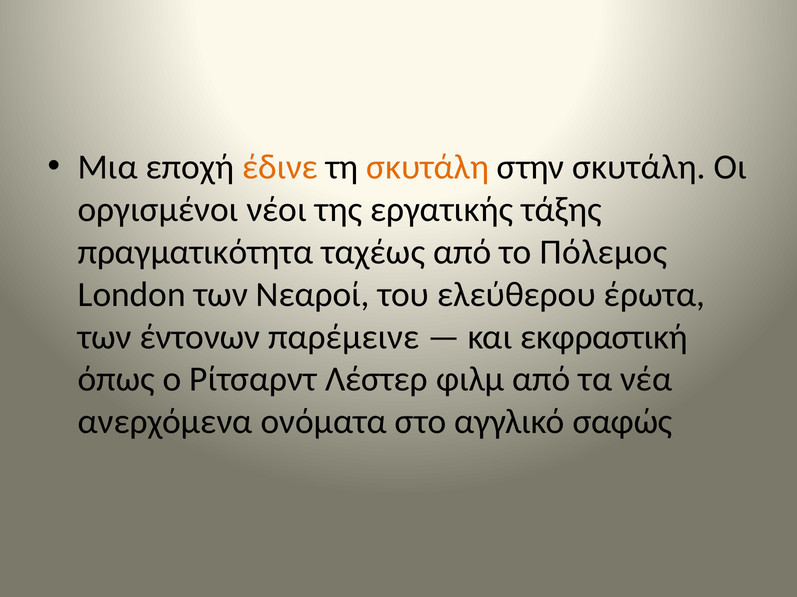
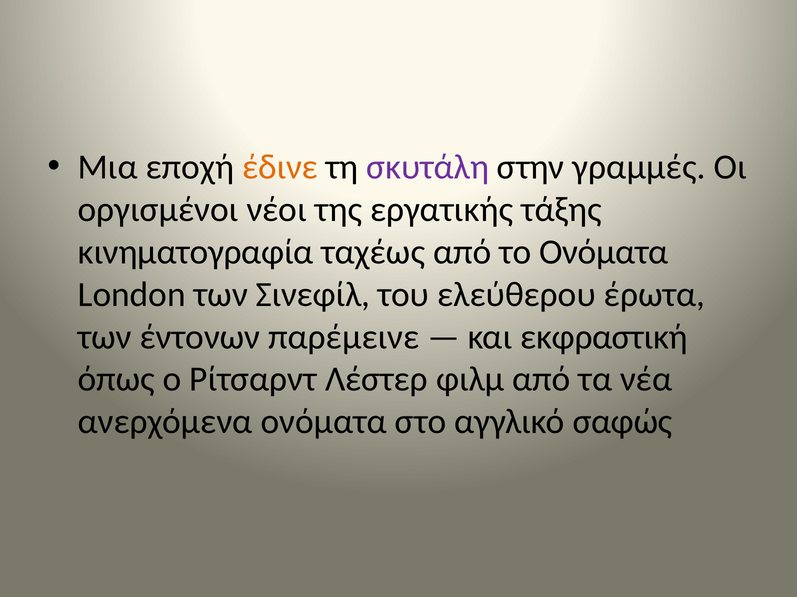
σκυτάλη colour: orange -> purple (428, 167)
στην σκυτάλη: σκυτάλη -> γραμμές (639, 167)
πραγματικότητα: πραγματικότητα -> κινηματογραφία (196, 252)
το Πόλεμος: Πόλεμος -> Ονόματα (604, 252)
Νεαροί: Νεαροί -> Σινεφίλ (313, 295)
